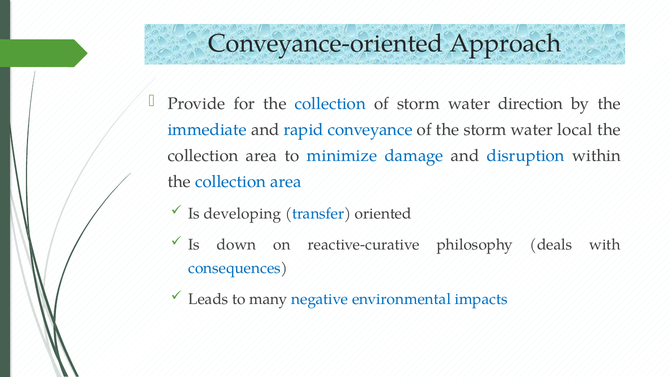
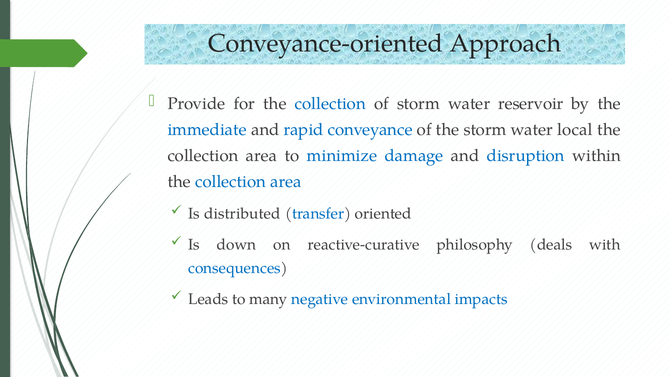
direction: direction -> reservoir (531, 103)
developing: developing -> distributed (242, 213)
